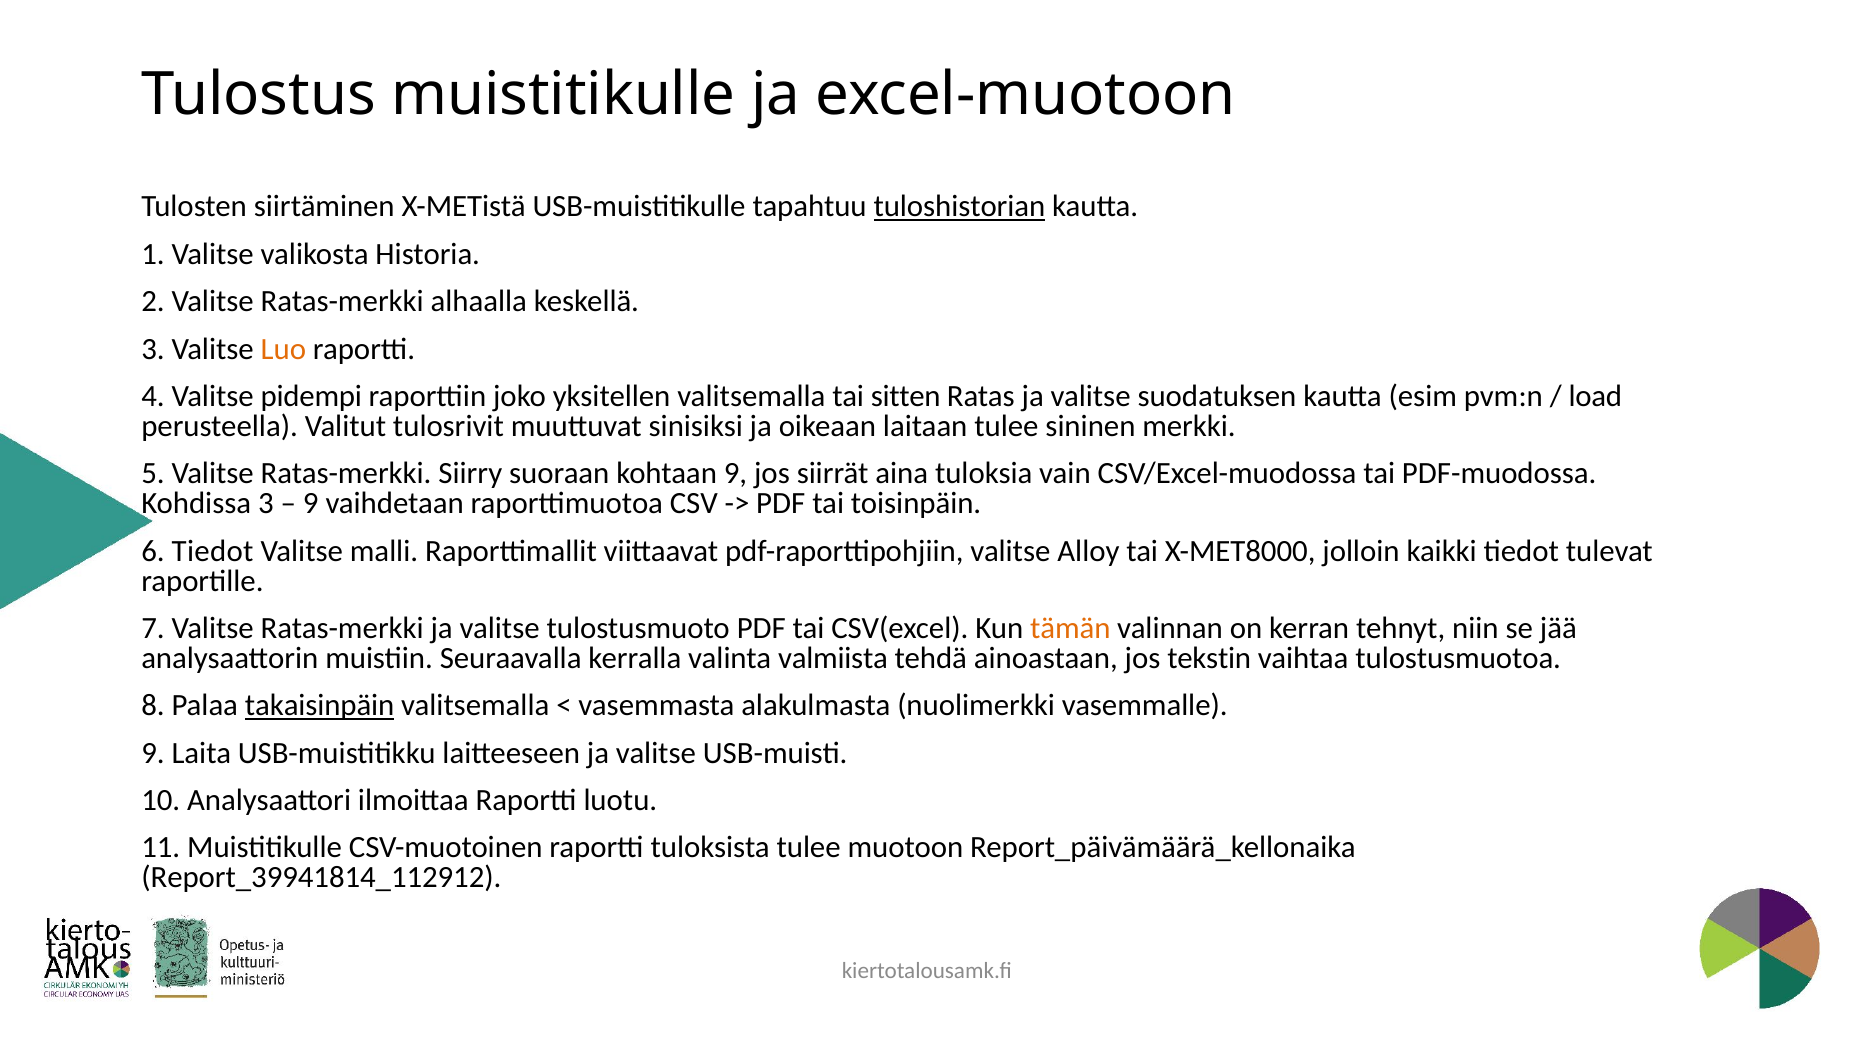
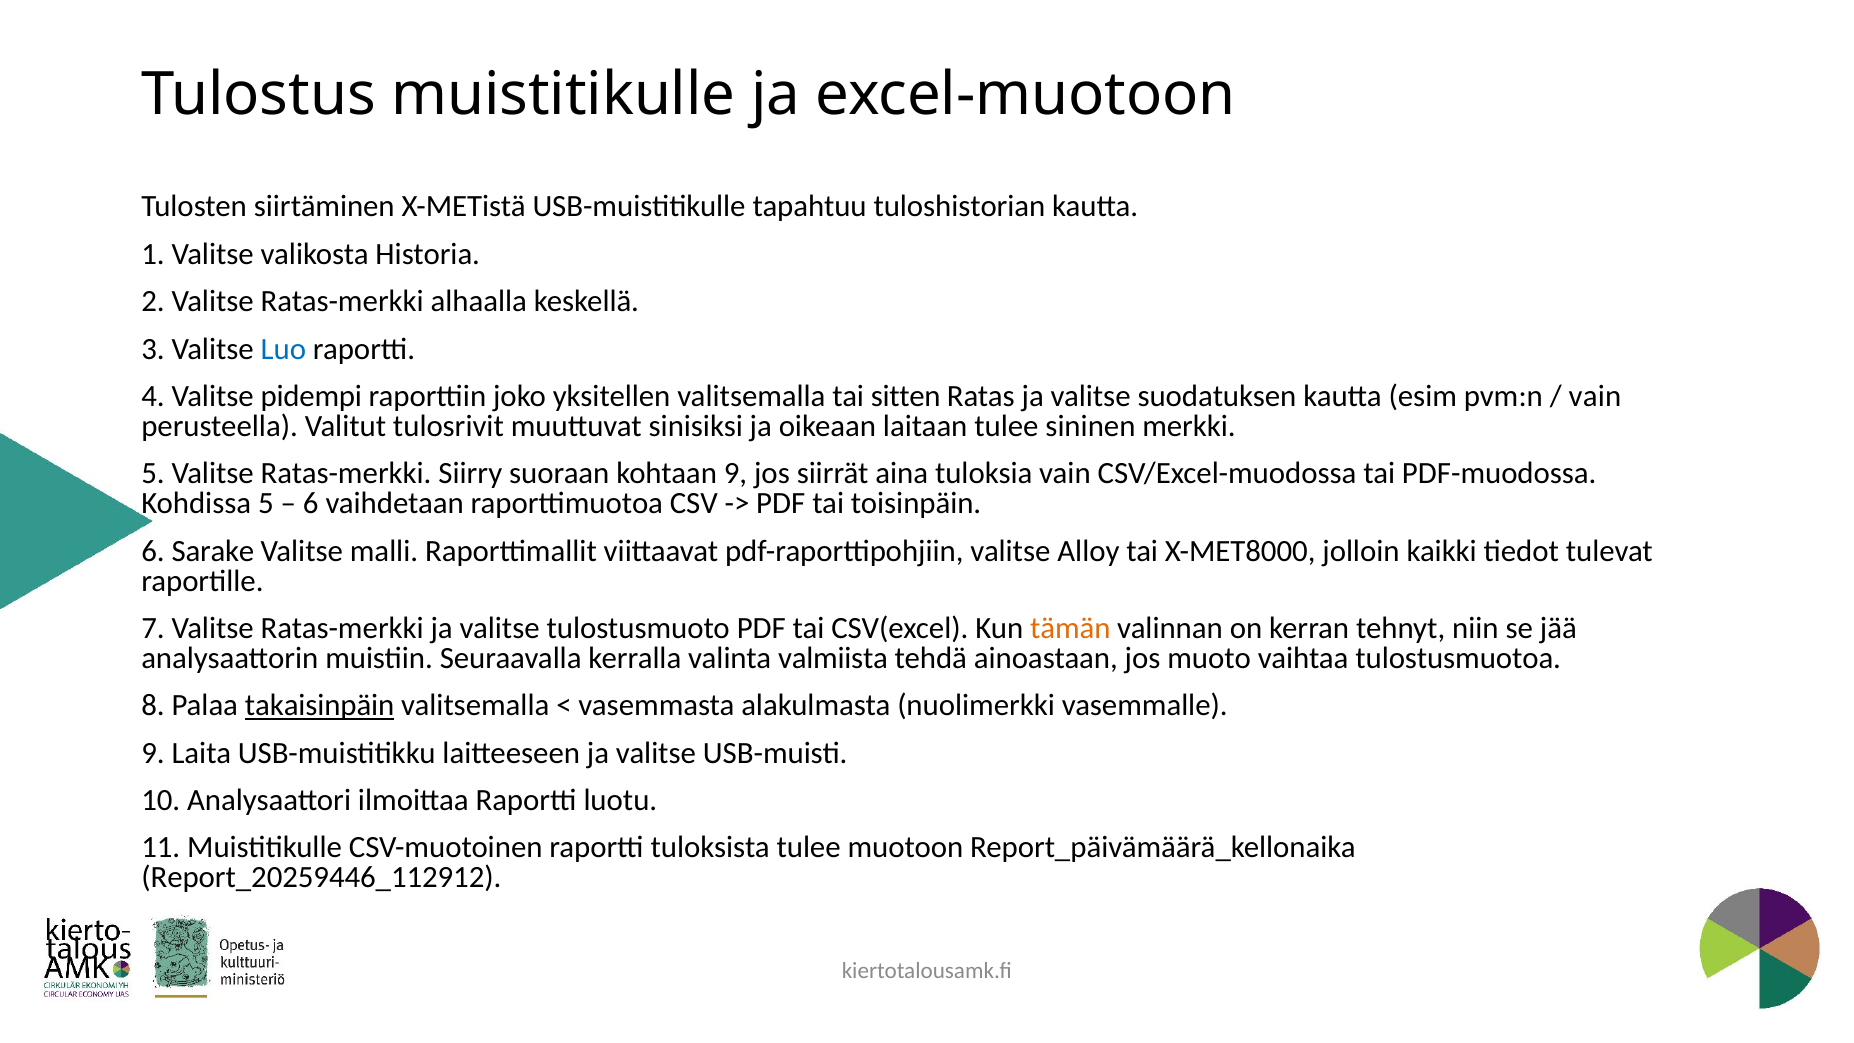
tuloshistorian underline: present -> none (959, 207)
Luo colour: orange -> blue (283, 349)
load: load -> vain (1595, 396)
Kohdissa 3: 3 -> 5 (266, 503)
9: 9 -> 6 (311, 503)
6 Tiedot: Tiedot -> Sarake (213, 551)
tekstin: tekstin -> muoto (1209, 658)
Report_39941814_112912: Report_39941814_112912 -> Report_20259446_112912 (321, 878)
